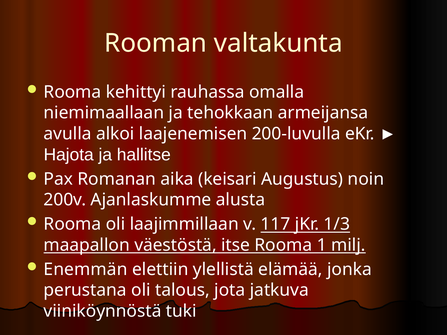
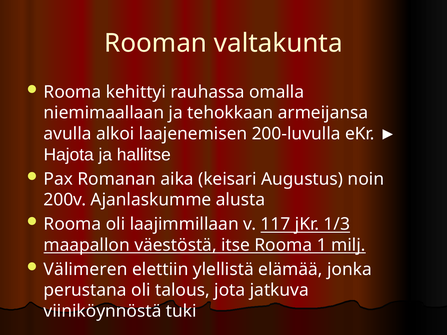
Enemmän: Enemmän -> Välimeren (86, 270)
